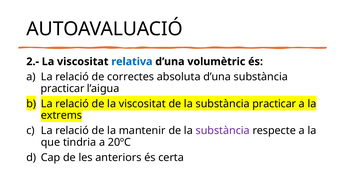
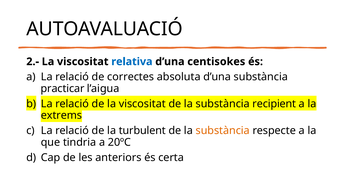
volumètric: volumètric -> centisokes (216, 62)
la substància practicar: practicar -> recipient (274, 104)
mantenir: mantenir -> turbulent (142, 131)
substància colour: purple -> orange (223, 131)
